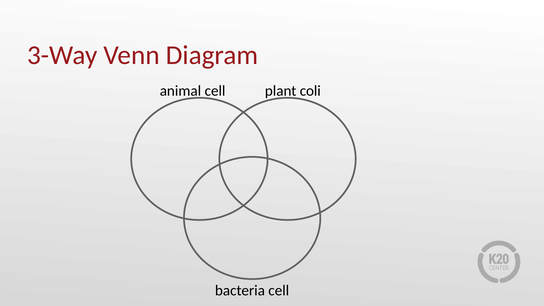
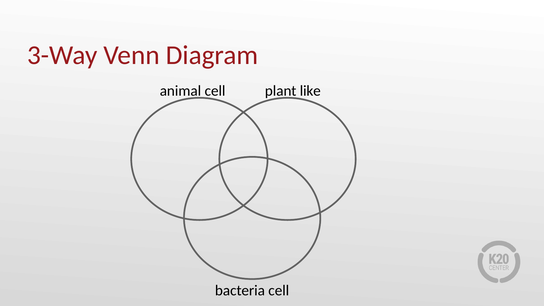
coli: coli -> like (310, 91)
